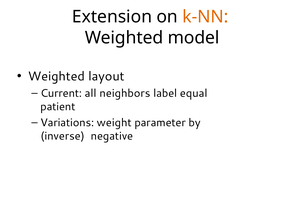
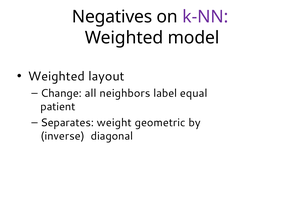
Extension: Extension -> Negatives (112, 17)
k-NN colour: orange -> purple (205, 17)
Current: Current -> Change (61, 93)
Variations: Variations -> Separates (67, 122)
parameter: parameter -> geometric (160, 122)
negative: negative -> diagonal (112, 136)
